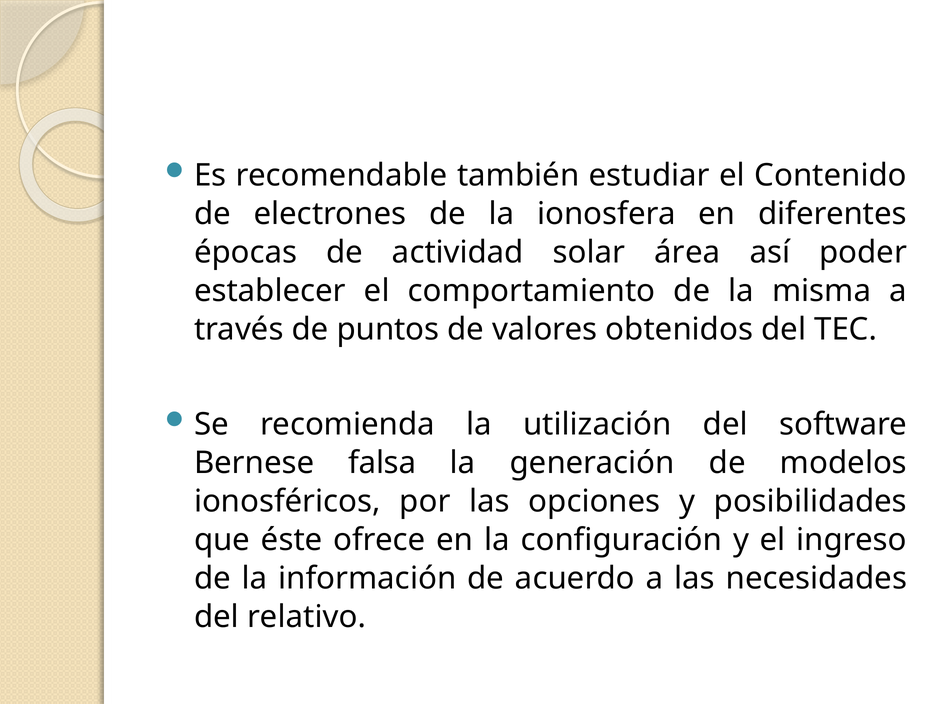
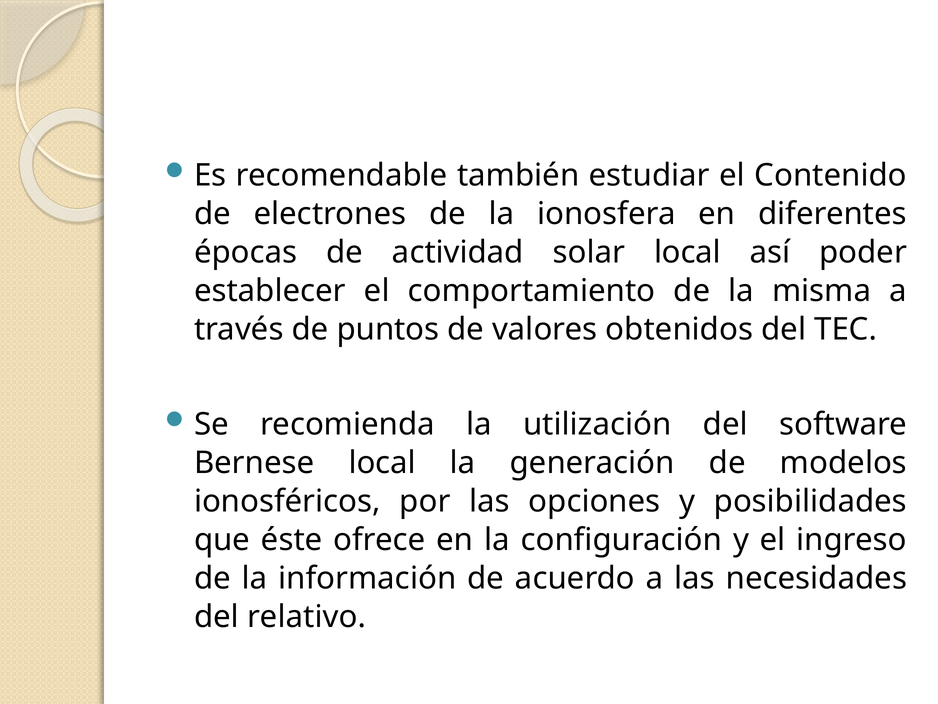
solar área: área -> local (687, 252)
Bernese falsa: falsa -> local (382, 463)
